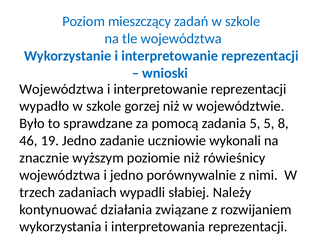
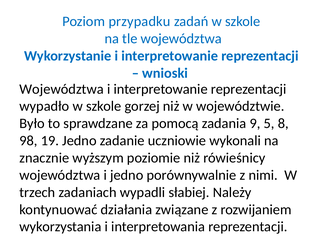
mieszczący: mieszczący -> przypadku (139, 21)
zadania 5: 5 -> 9 (255, 124)
46: 46 -> 98 (28, 141)
